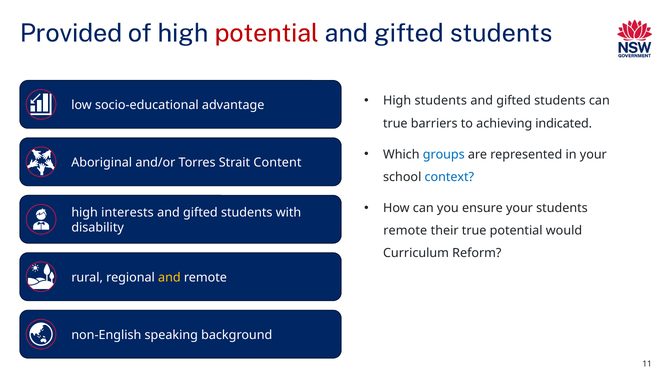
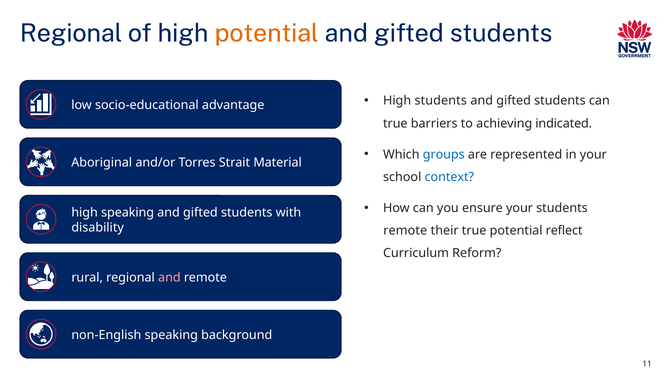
Provided: Provided -> Regional (71, 33)
potential colour: red -> orange (267, 33)
Content: Content -> Material (278, 163)
high interests: interests -> speaking (128, 213)
would: would -> reflect (564, 231)
and colour: yellow -> pink (169, 278)
